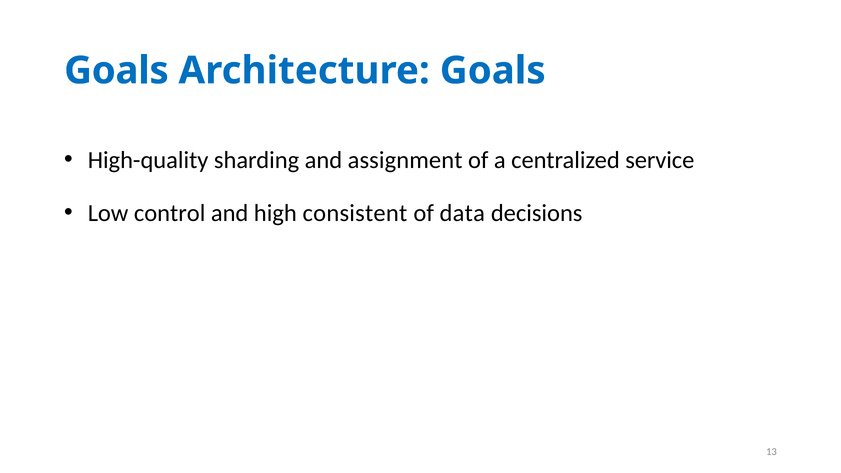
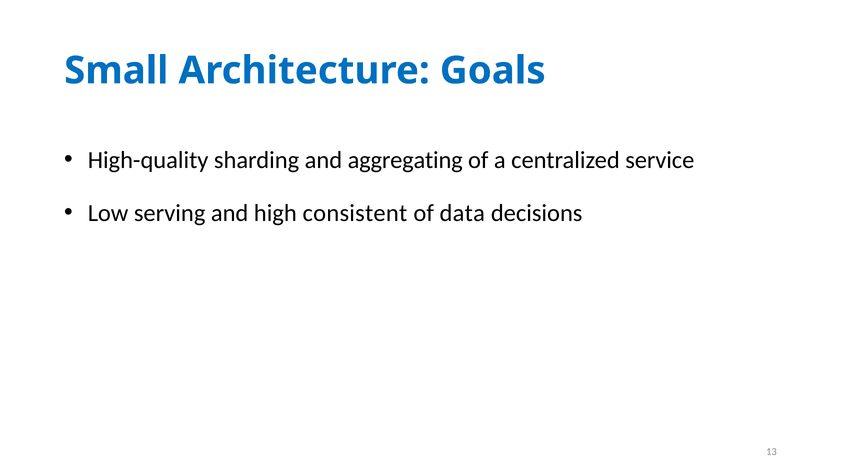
Goals: Goals -> Small (116, 71)
assignment: assignment -> aggregating (405, 160)
control: control -> serving (170, 213)
